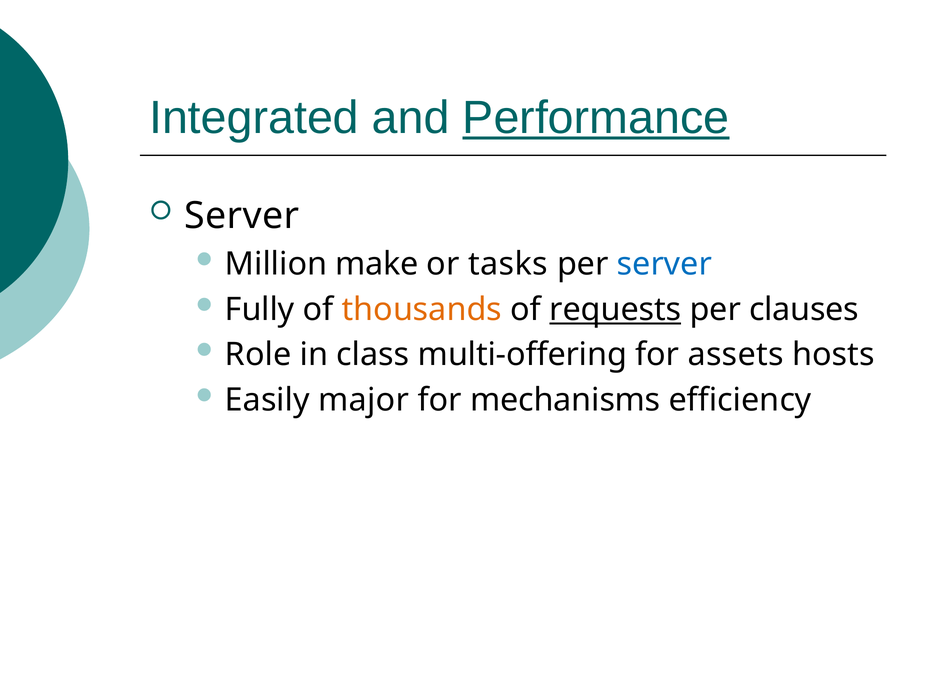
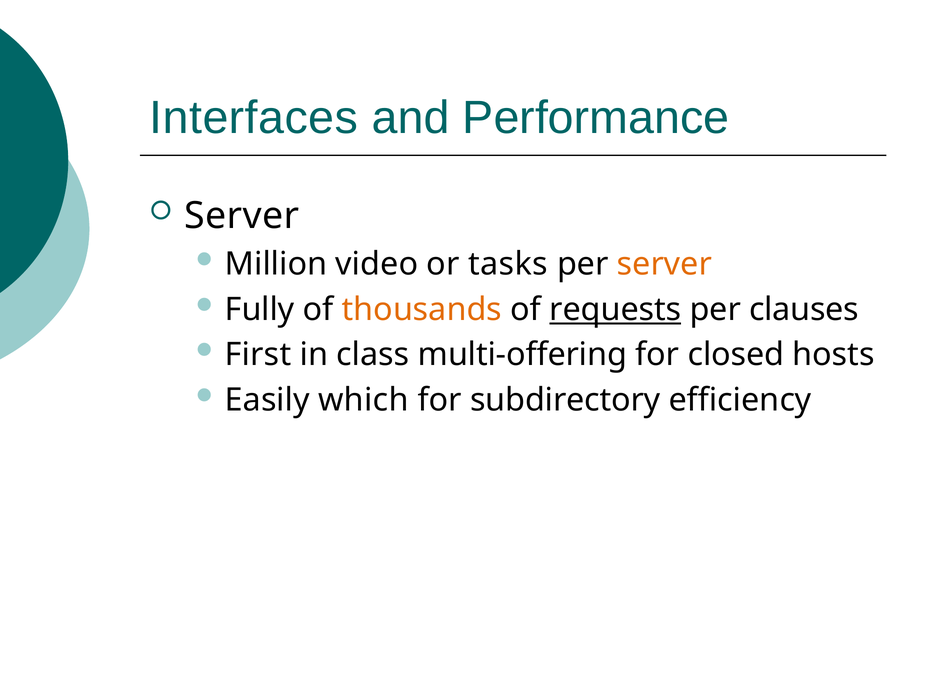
Integrated: Integrated -> Interfaces (254, 118)
Performance underline: present -> none (596, 118)
make: make -> video (377, 264)
server colour: blue -> orange (664, 264)
Role: Role -> First (258, 355)
assets: assets -> closed (736, 355)
major: major -> which (363, 400)
mechanisms: mechanisms -> subdirectory (565, 400)
